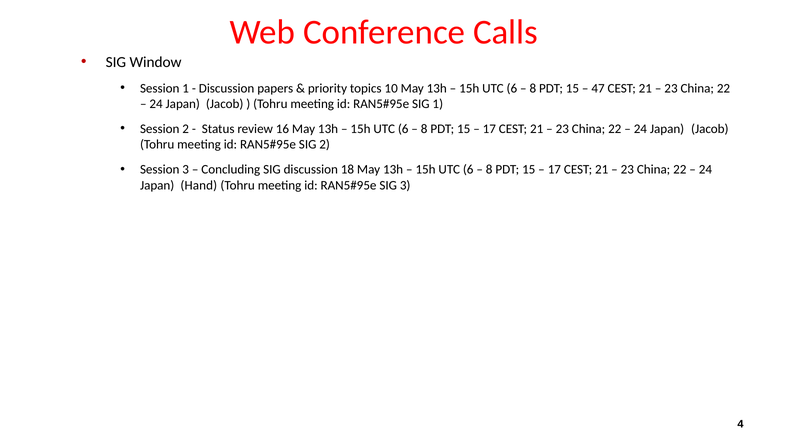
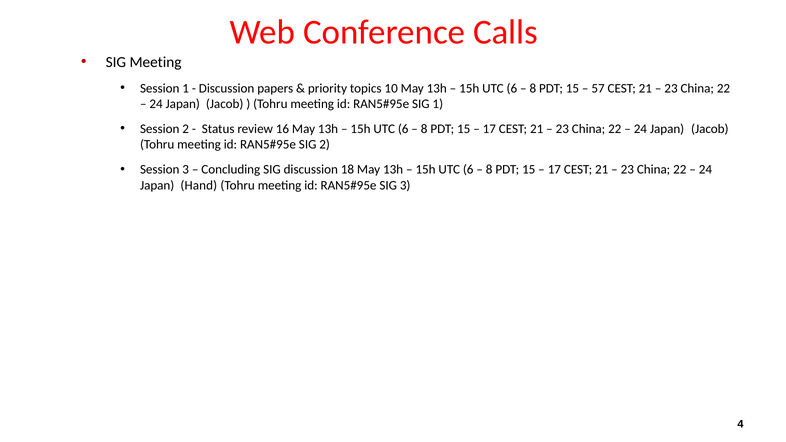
SIG Window: Window -> Meeting (156, 62)
47: 47 -> 57 (598, 88)
